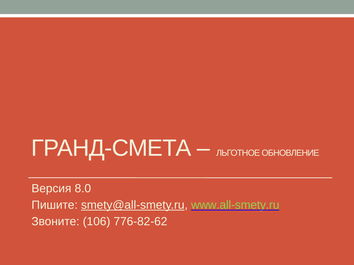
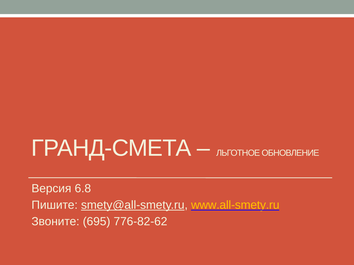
8.0: 8.0 -> 6.8 (83, 189)
www.all-smety.ru colour: light green -> yellow (235, 205)
106: 106 -> 695 (97, 222)
